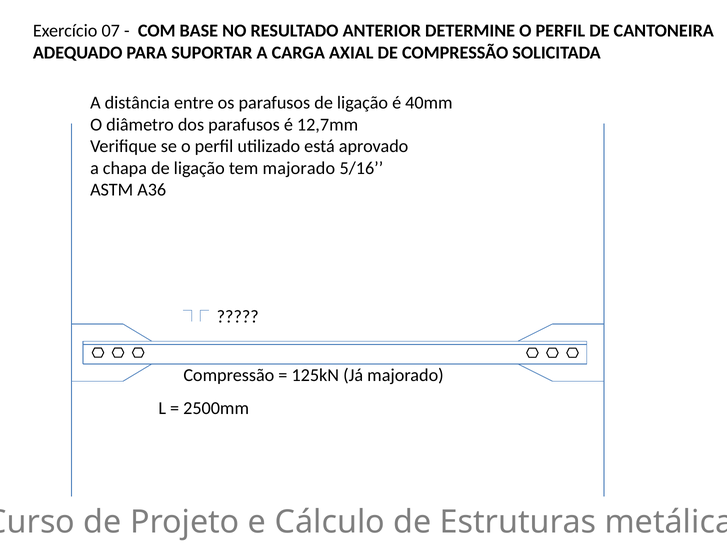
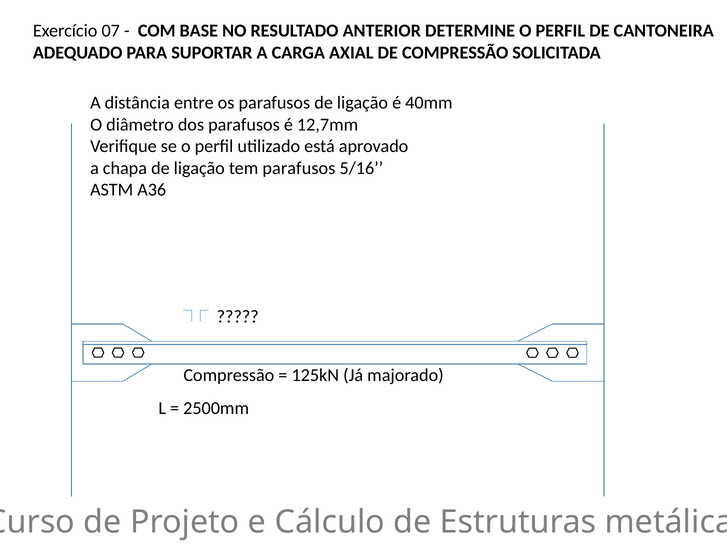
tem majorado: majorado -> parafusos (299, 168)
